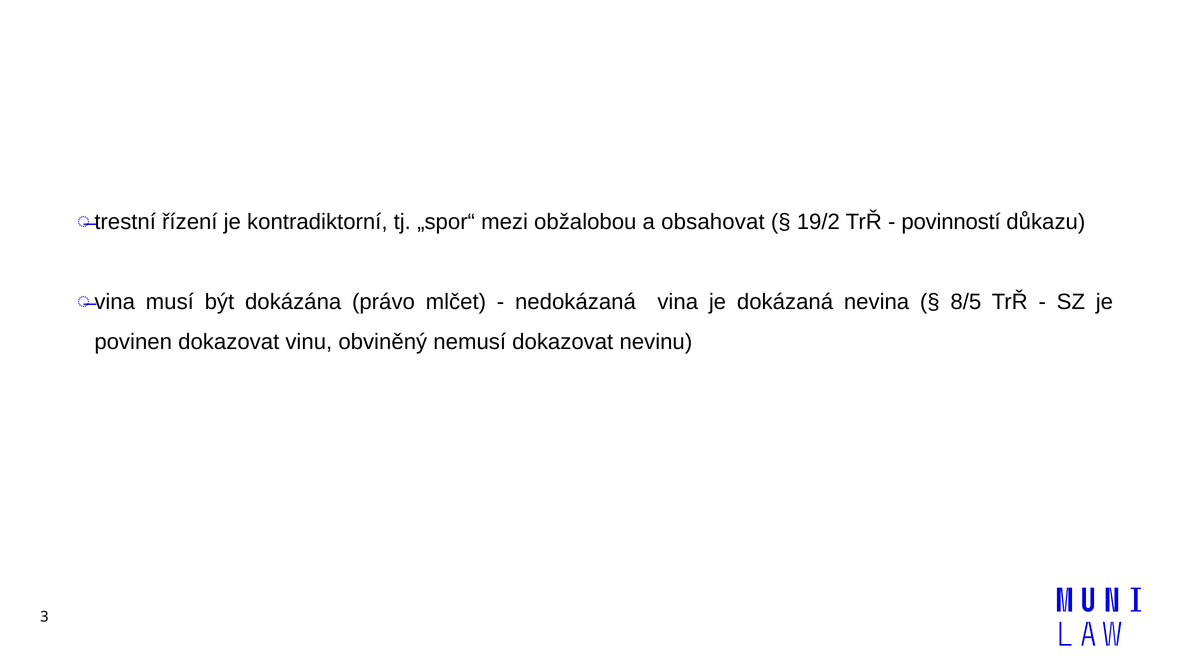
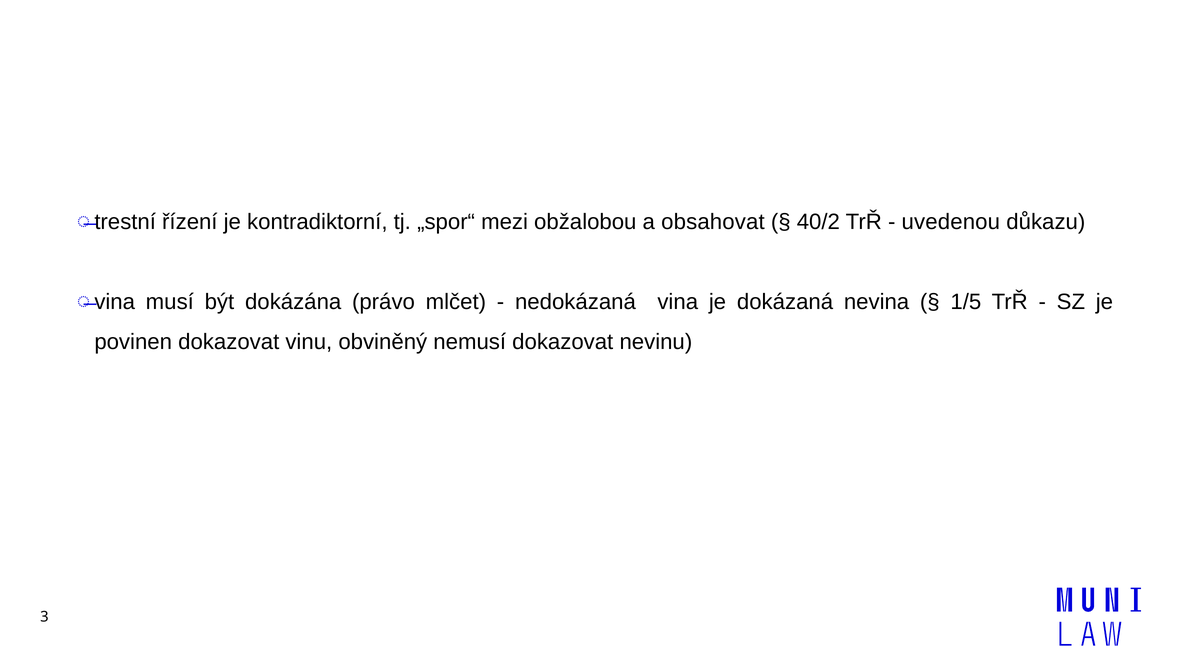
19/2: 19/2 -> 40/2 (818, 222)
povinností: povinností -> uvedenou (951, 222)
8/5: 8/5 -> 1/5 (966, 302)
